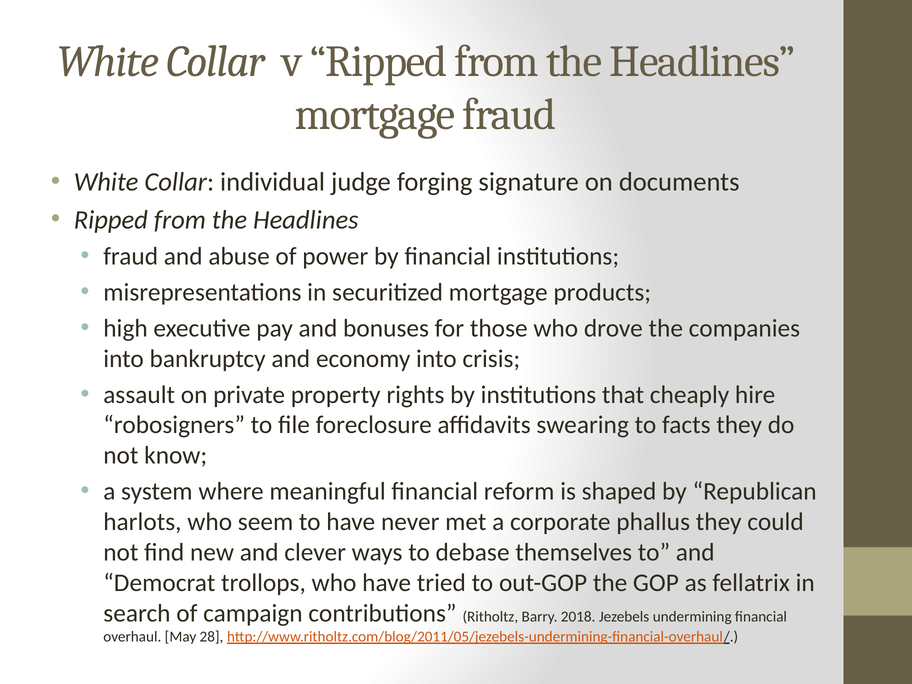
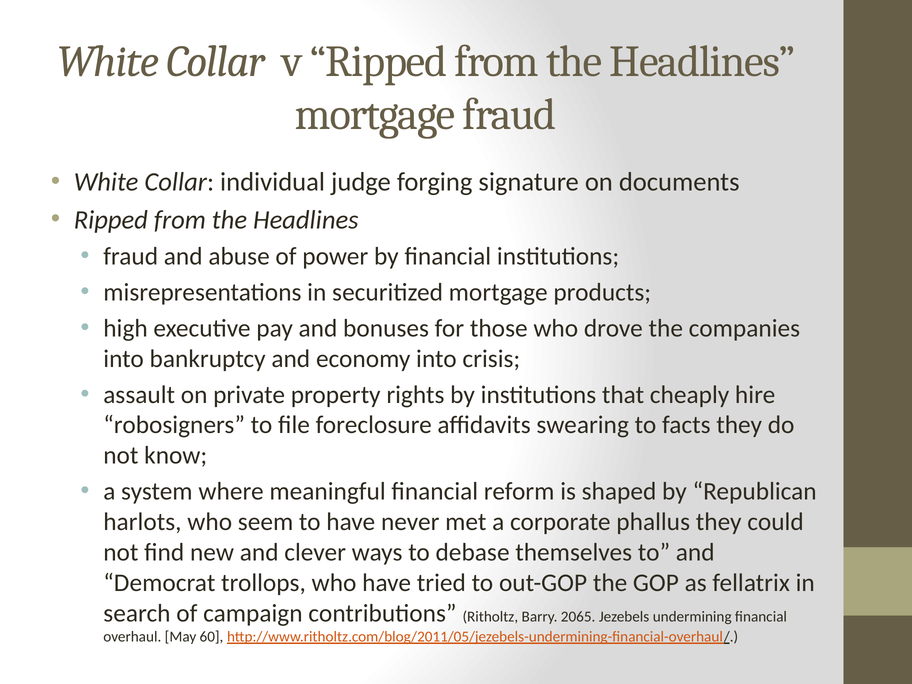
2018: 2018 -> 2065 (578, 617)
28: 28 -> 60 (211, 637)
